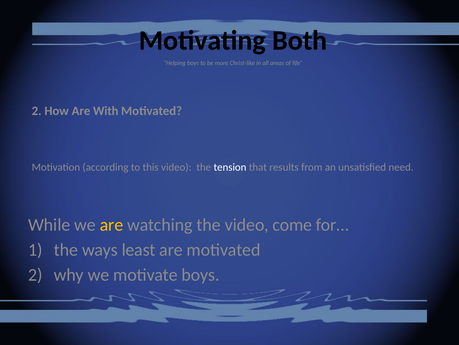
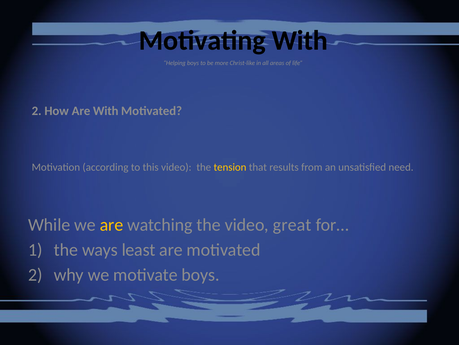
Motivating Both: Both -> With (300, 40)
tension colour: white -> yellow (230, 167)
come: come -> great (292, 224)
